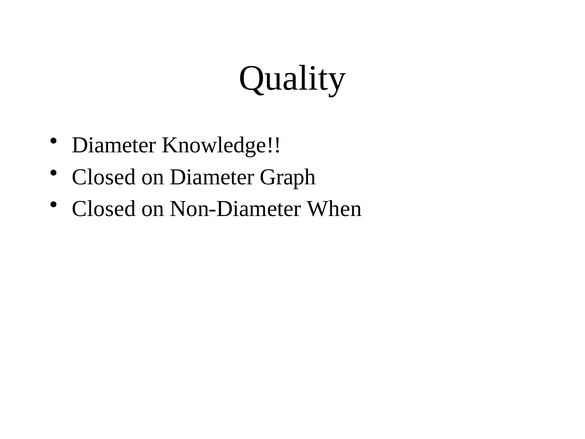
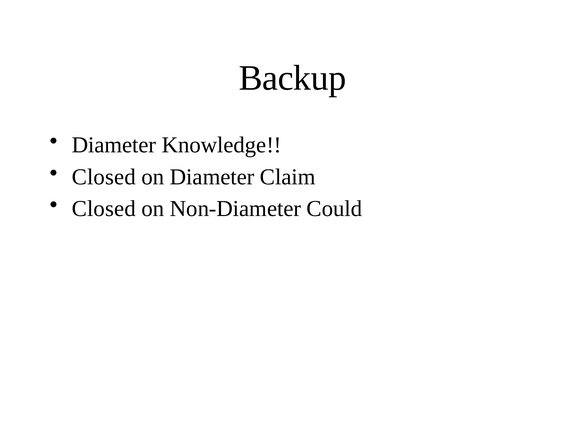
Quality: Quality -> Backup (293, 78)
Graph: Graph -> Claim (288, 177)
When: When -> Could (334, 209)
